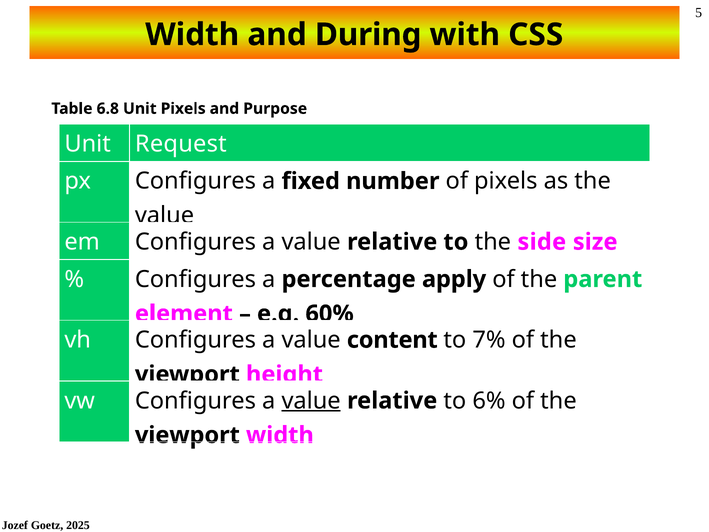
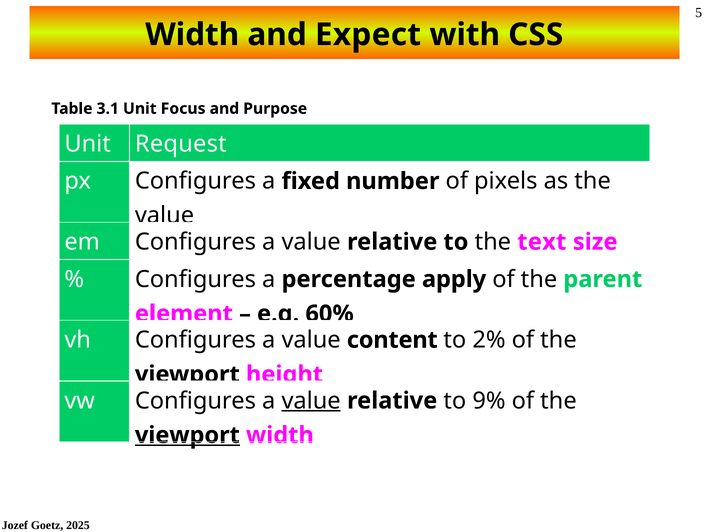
During: During -> Expect (368, 35)
6.8: 6.8 -> 3.1 (108, 109)
Unit Pixels: Pixels -> Focus (183, 109)
side: side -> text (542, 242)
7%: 7% -> 2% (489, 340)
6%: 6% -> 9% (489, 401)
viewport underline: none -> present (187, 435)
